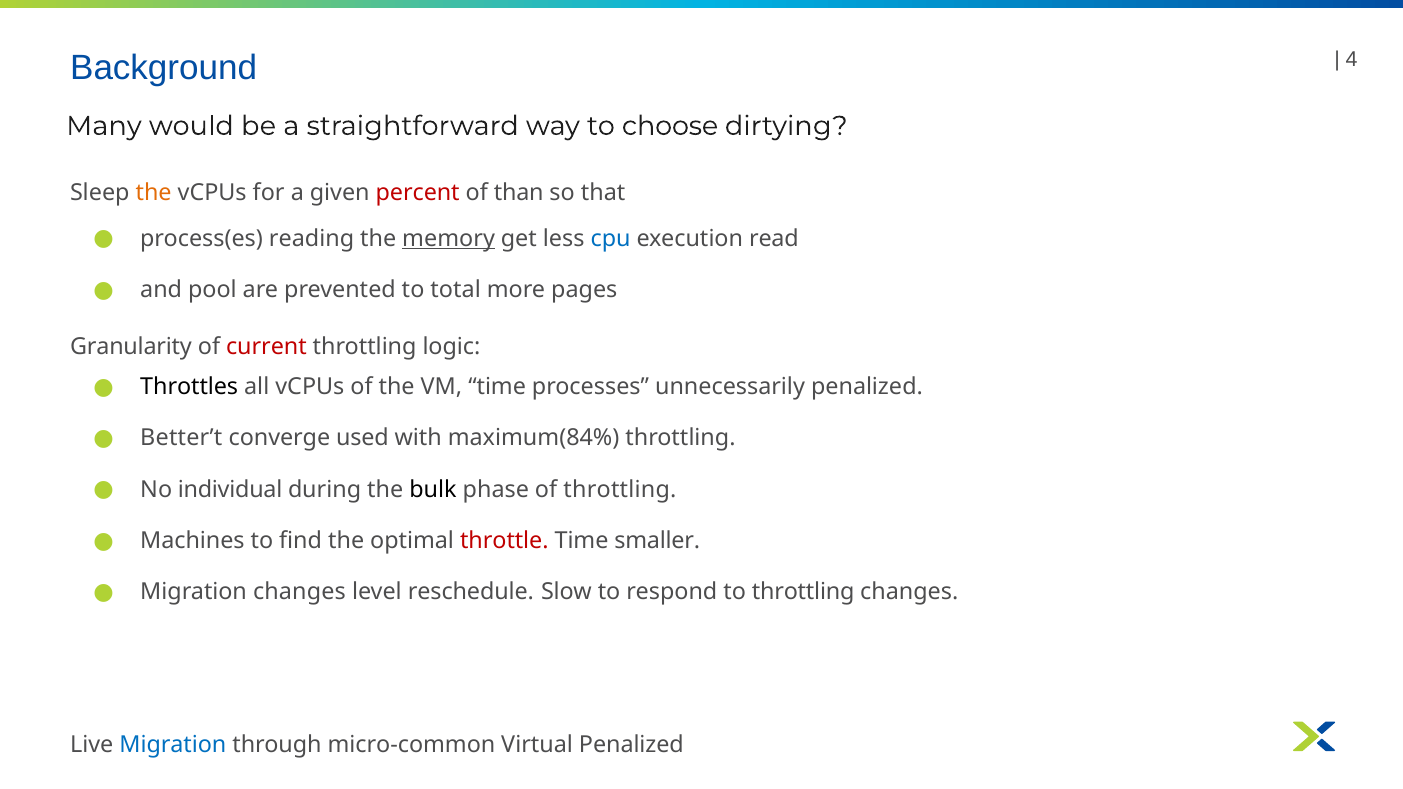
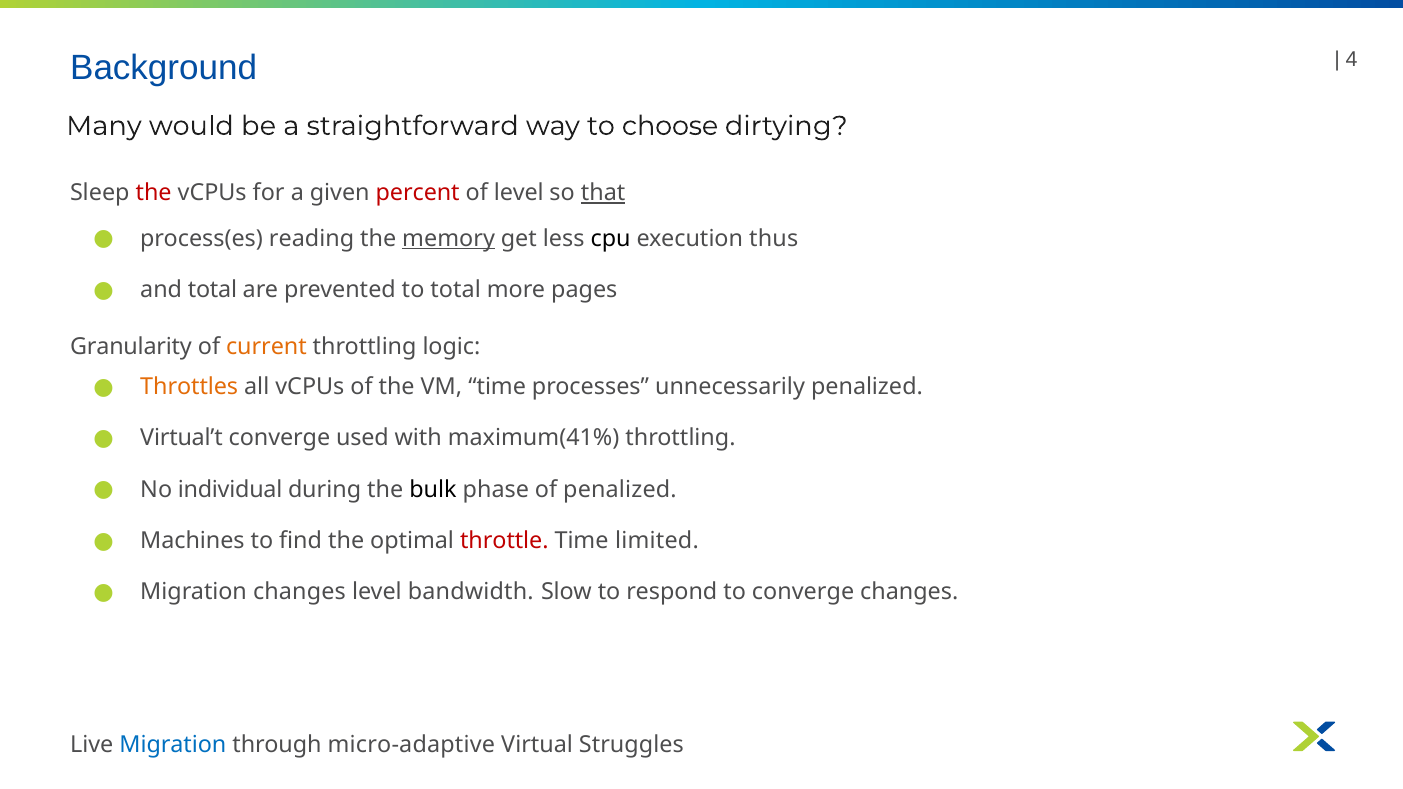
the colour: orange -> red (154, 193)
of than: than -> level (519, 193)
that underline: none -> present (603, 193)
cpu colour: blue -> black (611, 239)
read: read -> thus (774, 239)
and pool: pool -> total (212, 290)
current colour: red -> orange (266, 347)
Throttles colour: black -> orange (189, 387)
Better’t: Better’t -> Virtual’t (181, 438)
maximum(84%: maximum(84% -> maximum(41% (534, 438)
of throttling: throttling -> penalized (620, 490)
smaller: smaller -> limited (657, 541)
reschedule: reschedule -> bandwidth (471, 592)
to throttling: throttling -> converge (803, 592)
micro-common: micro-common -> micro-adaptive (411, 745)
Virtual Penalized: Penalized -> Struggles (631, 745)
